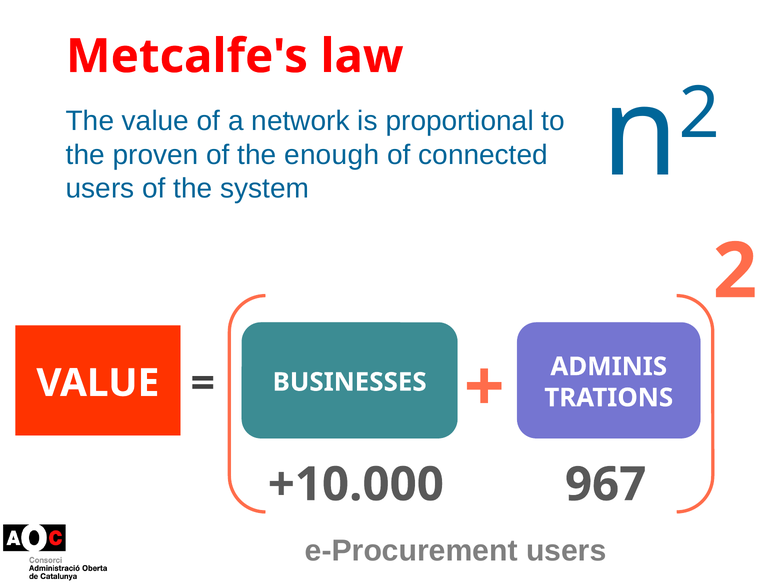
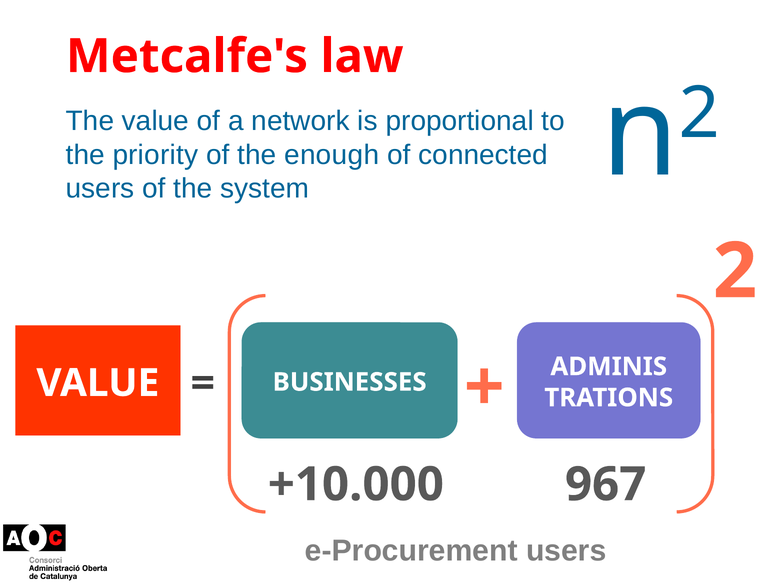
proven: proven -> priority (155, 155)
